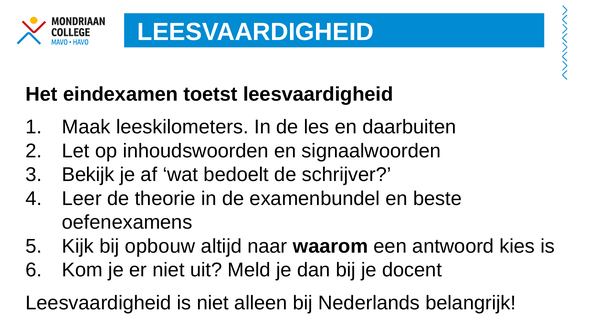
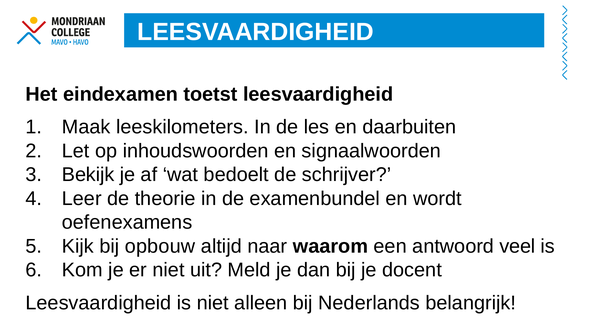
beste: beste -> wordt (437, 199)
kies: kies -> veel (517, 246)
